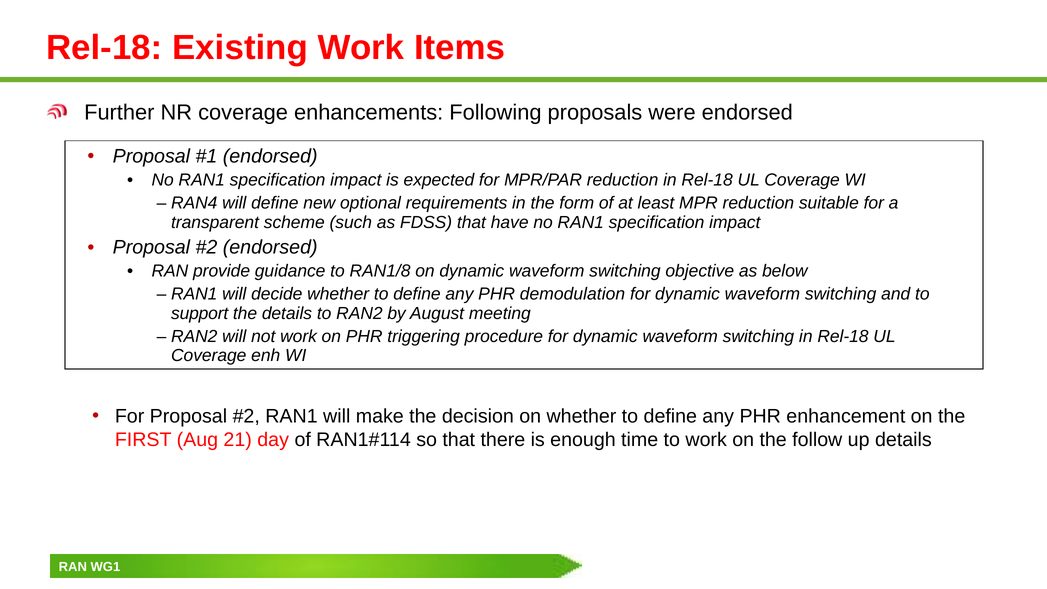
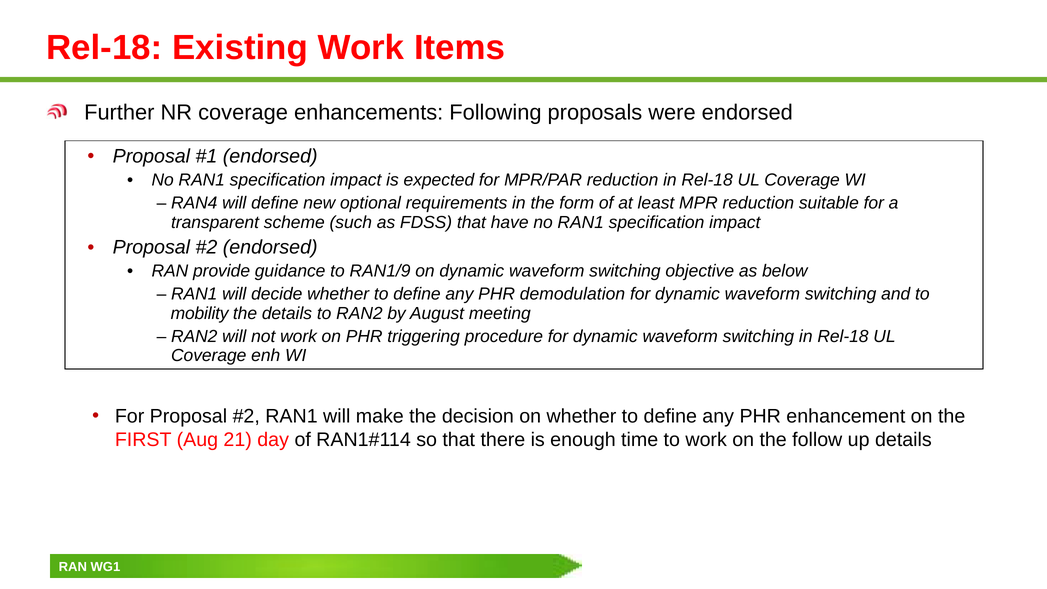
RAN1/8: RAN1/8 -> RAN1/9 (380, 271)
support: support -> mobility (200, 313)
